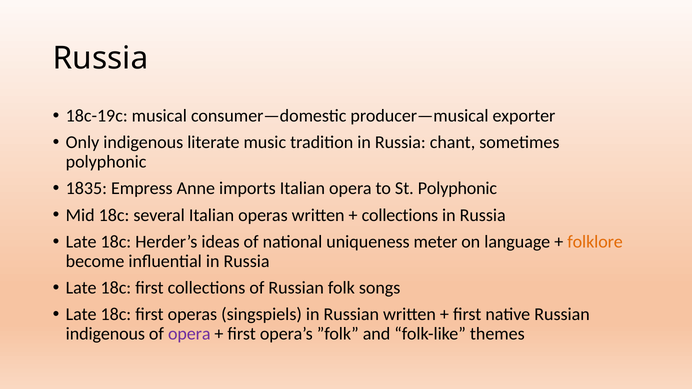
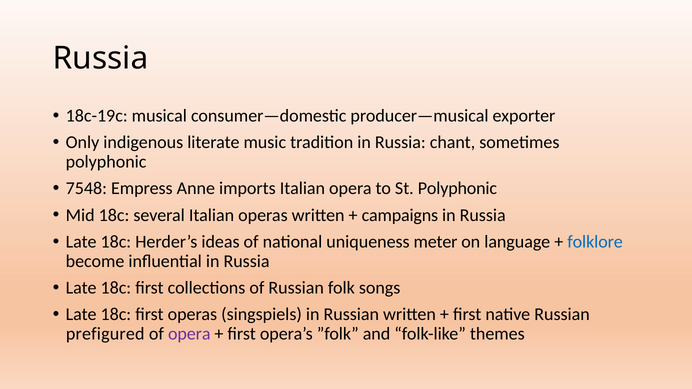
1835: 1835 -> 7548 (86, 189)
collections: collections -> campaigns (400, 215)
folklore colour: orange -> blue (595, 242)
indigenous: indigenous -> prefigured (105, 334)
